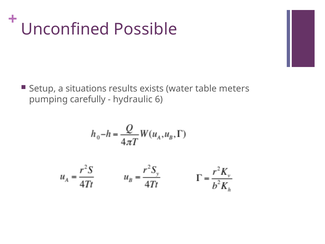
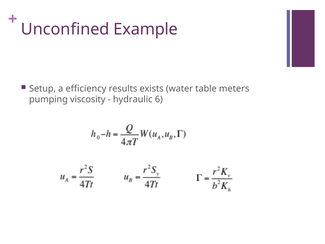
Possible: Possible -> Example (146, 29)
situations: situations -> efficiency (86, 88)
carefully: carefully -> viscosity (88, 99)
